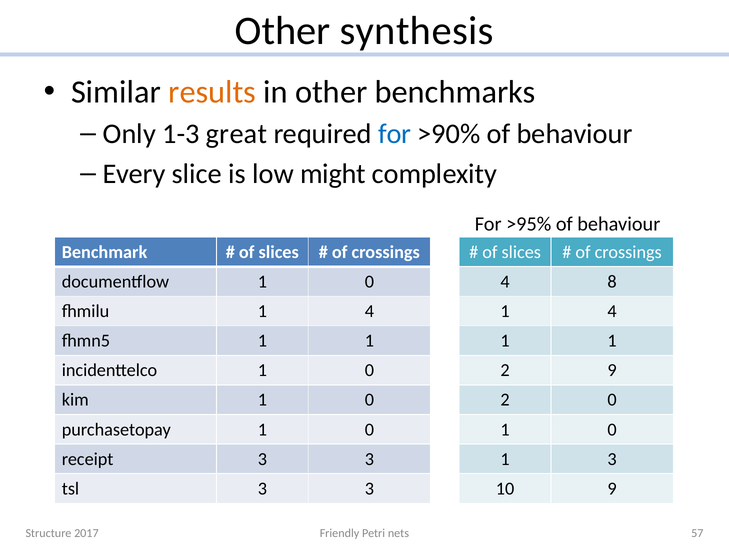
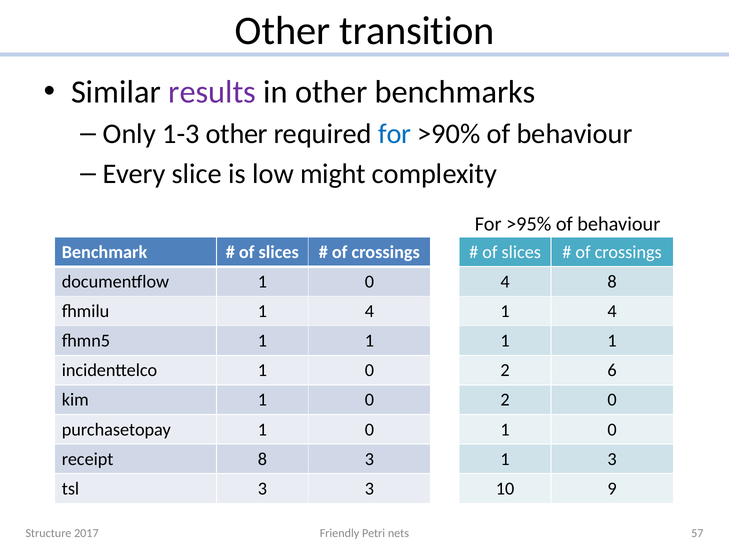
synthesis: synthesis -> transition (417, 31)
results colour: orange -> purple (212, 92)
1-3 great: great -> other (237, 134)
2 9: 9 -> 6 (612, 370)
receipt 3: 3 -> 8 (262, 459)
